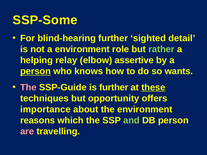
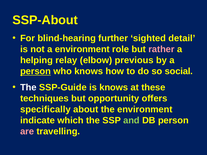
SSP-Some: SSP-Some -> SSP-About (45, 20)
rather colour: light green -> pink (161, 49)
assertive: assertive -> previous (134, 60)
wants: wants -> social (179, 71)
The colour: pink -> white (28, 87)
is further: further -> knows (114, 87)
these underline: present -> none (153, 87)
importance: importance -> specifically (45, 110)
reasons: reasons -> indicate (38, 121)
